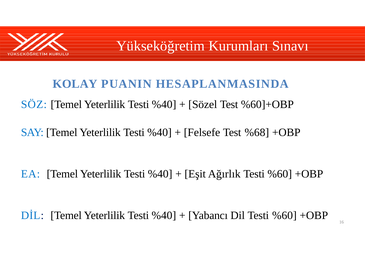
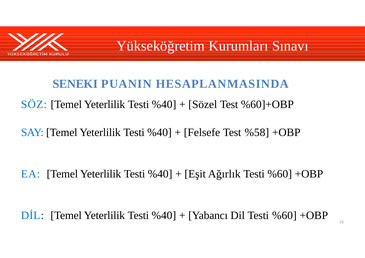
KOLAY: KOLAY -> SENEKI (75, 84)
%68: %68 -> %58 (257, 132)
